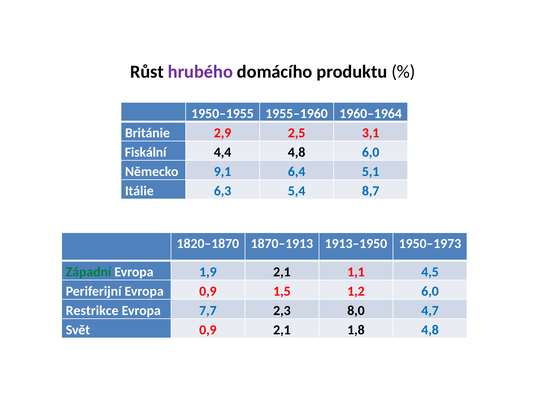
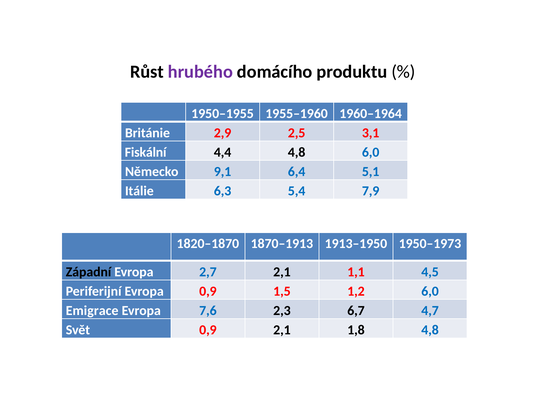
8,7: 8,7 -> 7,9 (371, 191)
Západní colour: green -> black (89, 272)
1,9: 1,9 -> 2,7 (208, 272)
Restrikce: Restrikce -> Emigrace (92, 310)
7,7: 7,7 -> 7,6 (208, 310)
8,0: 8,0 -> 6,7 (356, 310)
